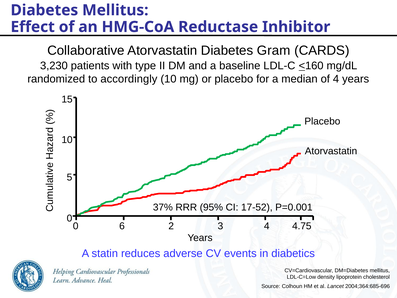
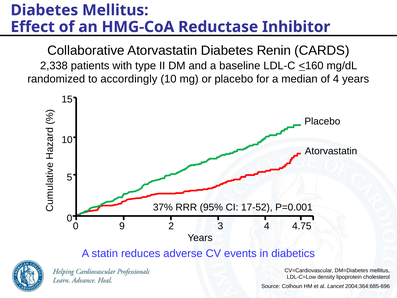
Gram: Gram -> Renin (274, 51)
3,230: 3,230 -> 2,338 (54, 66)
6: 6 -> 9 (122, 226)
